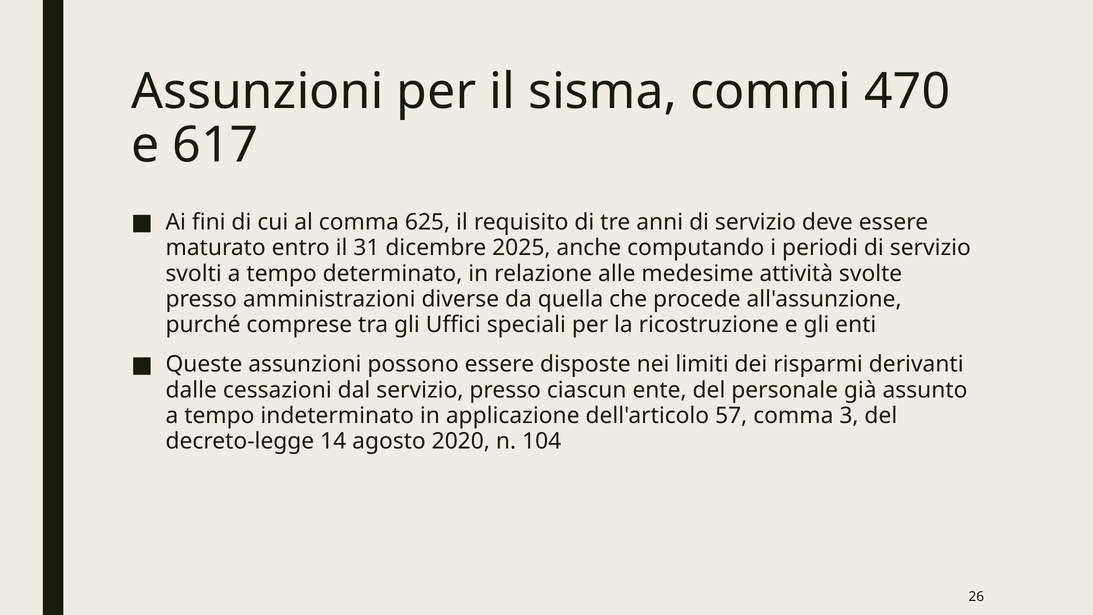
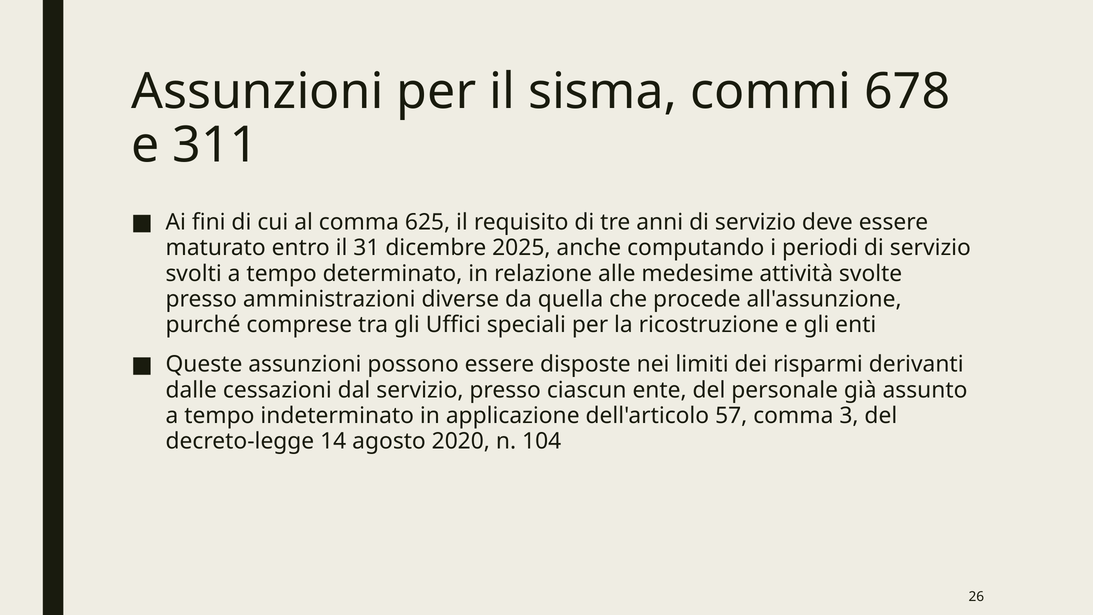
470: 470 -> 678 (907, 92)
617: 617 -> 311 (215, 145)
